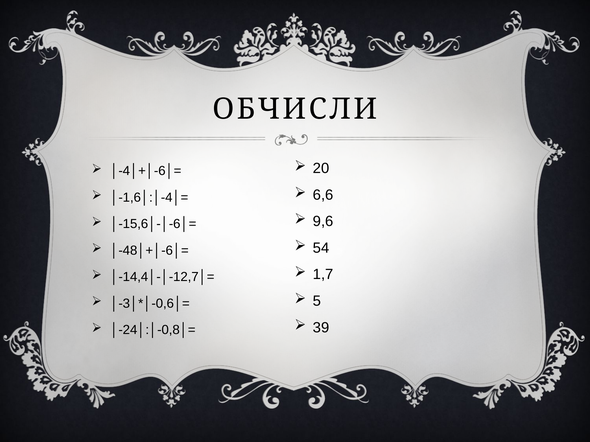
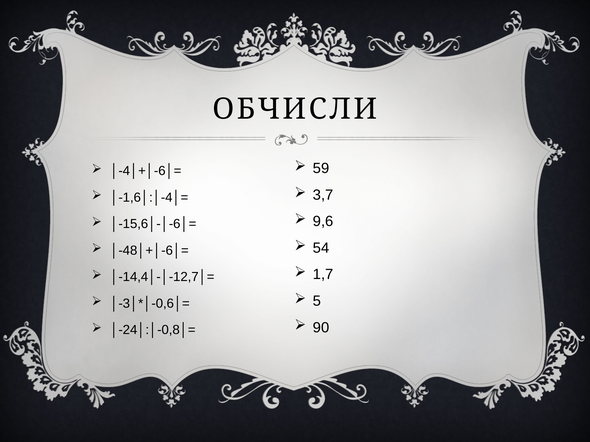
20: 20 -> 59 (321, 169)
6,6: 6,6 -> 3,7 (323, 195)
39: 39 -> 90 (321, 328)
